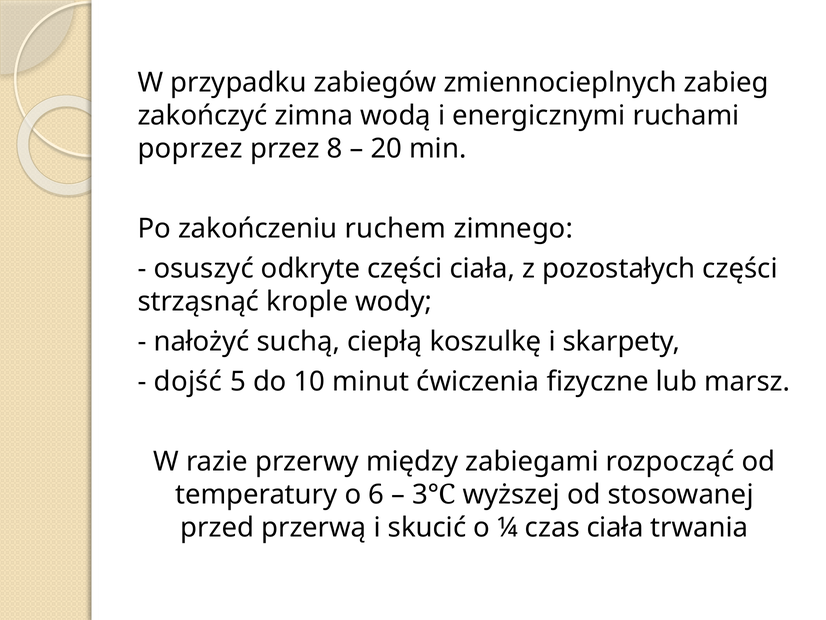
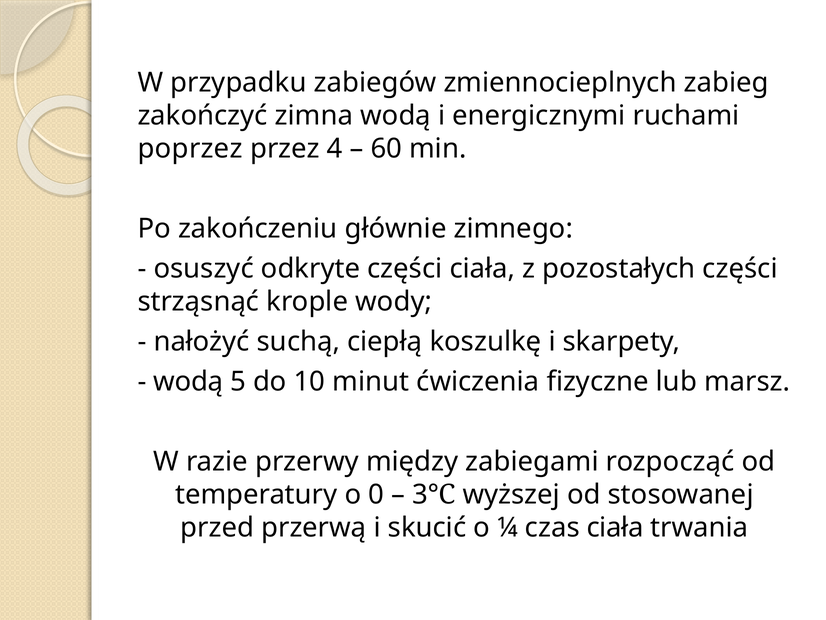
8: 8 -> 4 (335, 149)
20: 20 -> 60 (386, 149)
ruchem: ruchem -> głównie (396, 229)
dojść: dojść -> wodą (188, 381)
6: 6 -> 0 (376, 494)
